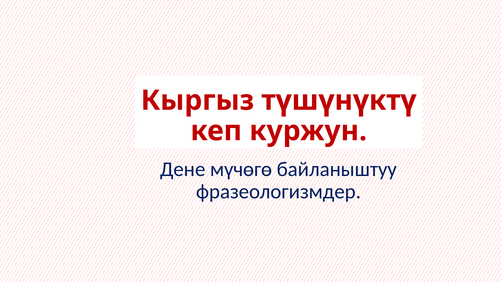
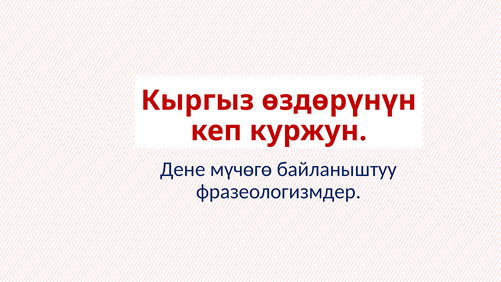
түшүнүктү: түшүнүктү -> өздөрүнүн (339, 100)
